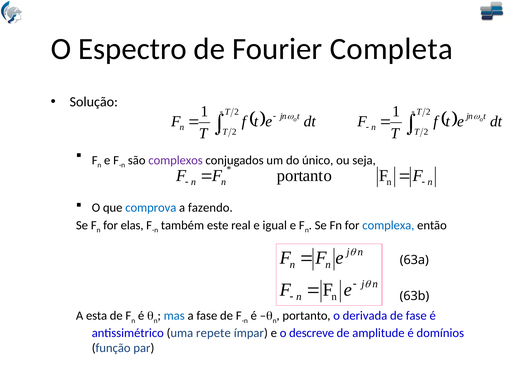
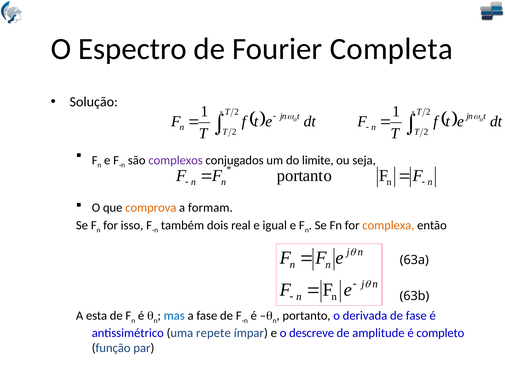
único: único -> limite (318, 160)
comprova colour: blue -> orange (151, 207)
fazendo: fazendo -> formam (210, 207)
elas: elas -> isso (132, 225)
este: este -> dois (218, 225)
complexa colour: blue -> orange (388, 225)
domínios: domínios -> completo (440, 333)
